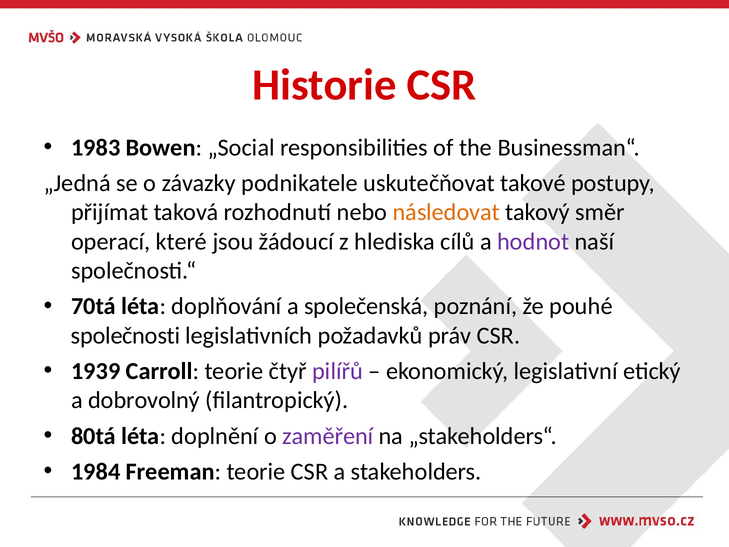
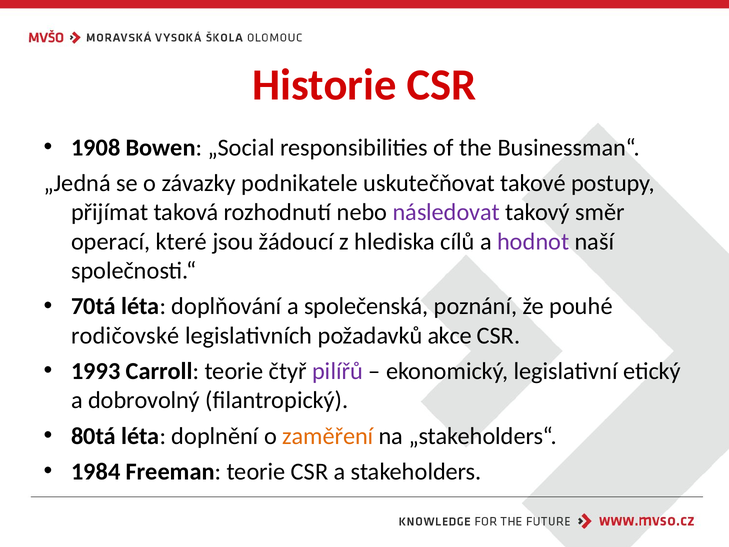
1983: 1983 -> 1908 (96, 148)
následovat colour: orange -> purple (446, 212)
společnosti: společnosti -> rodičovské (125, 335)
práv: práv -> akce (450, 335)
1939: 1939 -> 1993 (96, 371)
zaměření colour: purple -> orange (328, 436)
